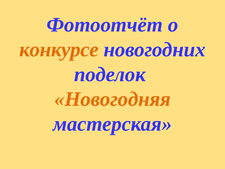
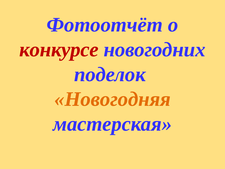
конкурсе colour: orange -> red (59, 49)
